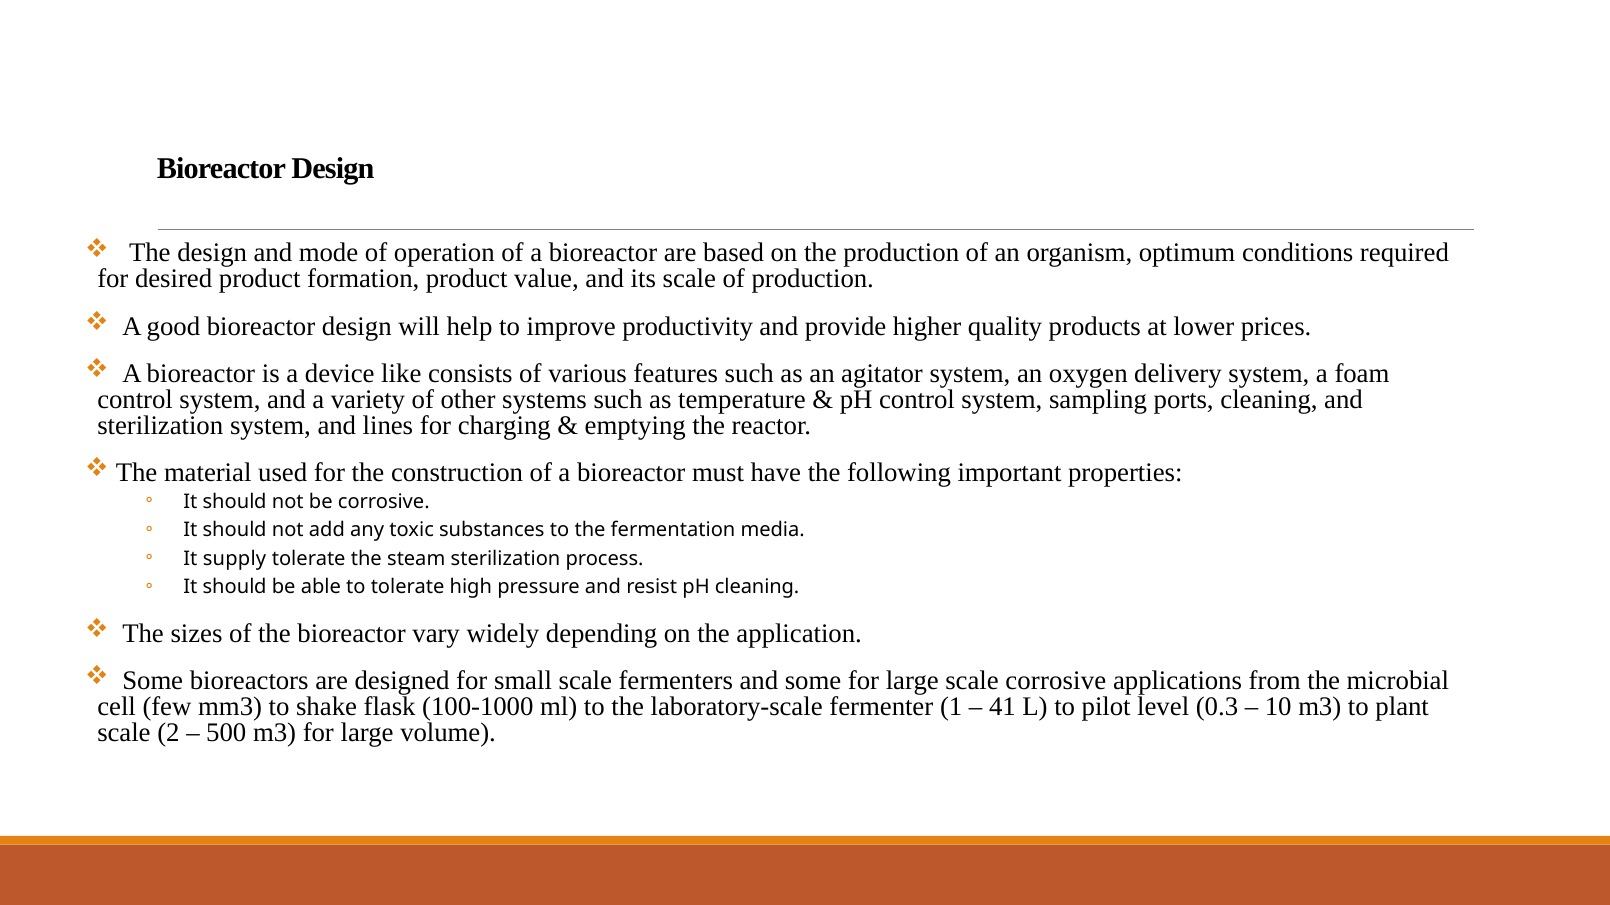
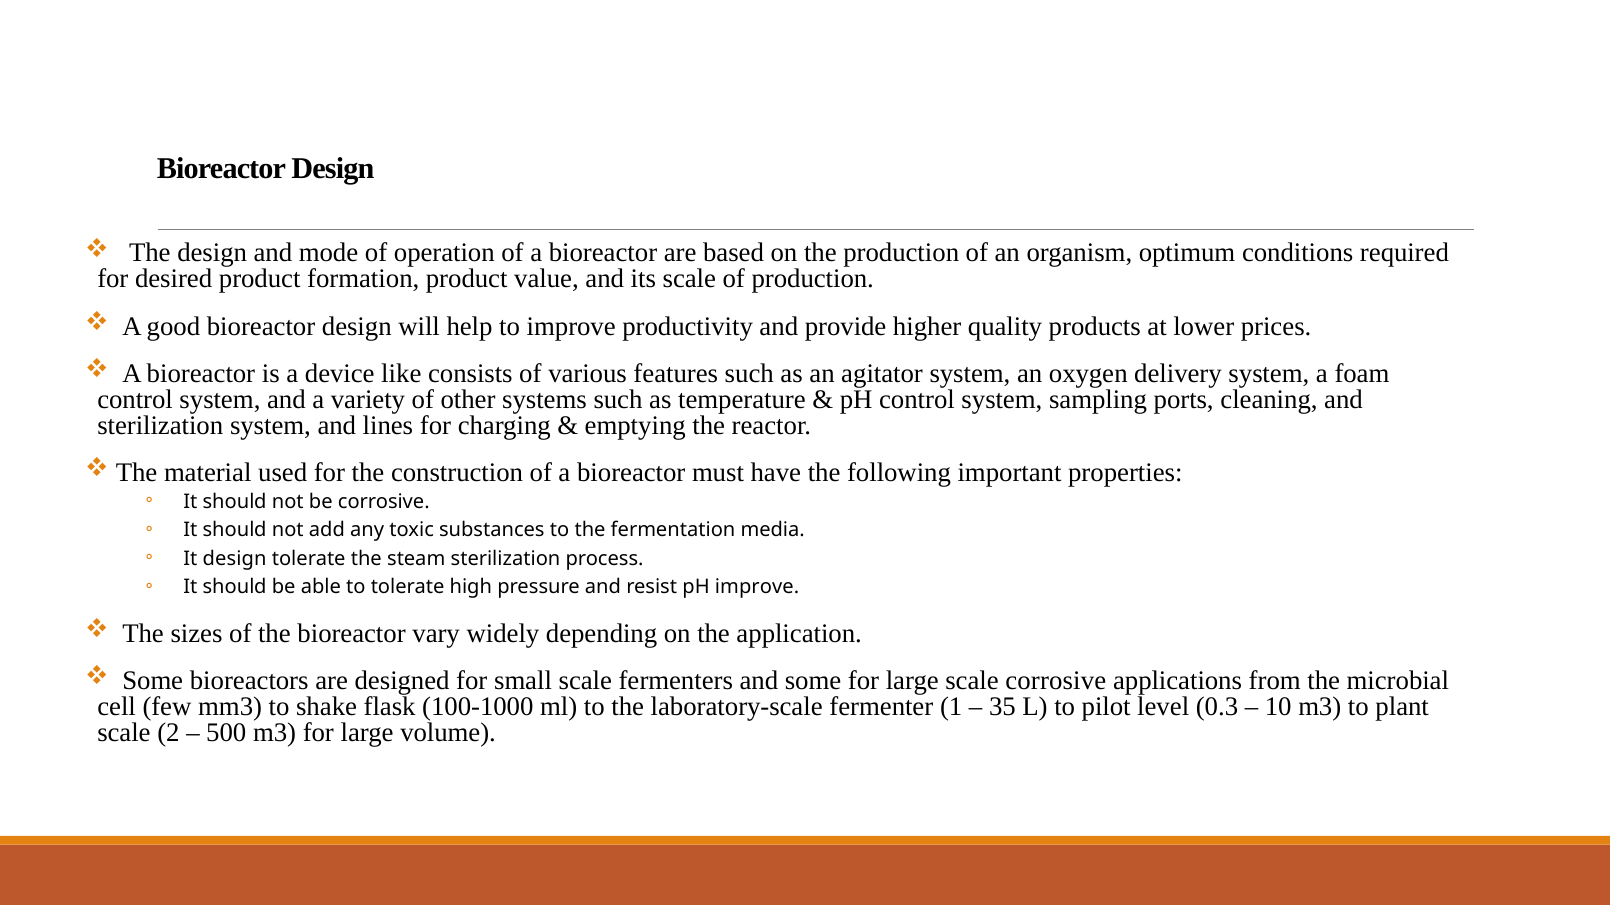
It supply: supply -> design (235, 559)
pH cleaning: cleaning -> improve (757, 587)
41: 41 -> 35 (1002, 707)
